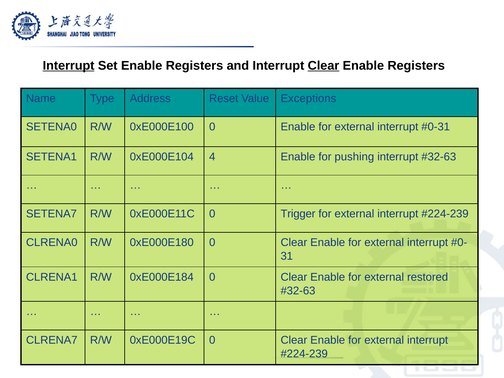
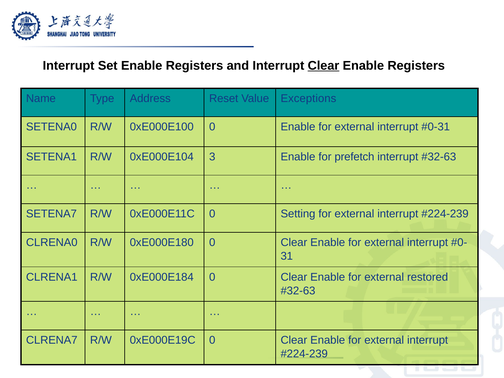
Interrupt underline: present -> none (69, 66)
4: 4 -> 3 (212, 157)
pushing: pushing -> prefetch (354, 157)
Trigger: Trigger -> Setting (298, 214)
